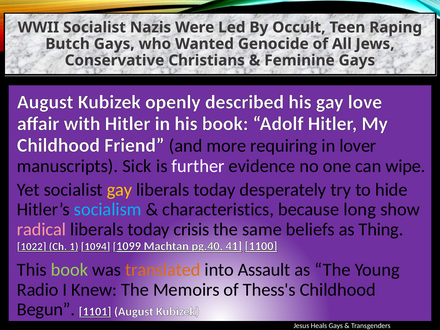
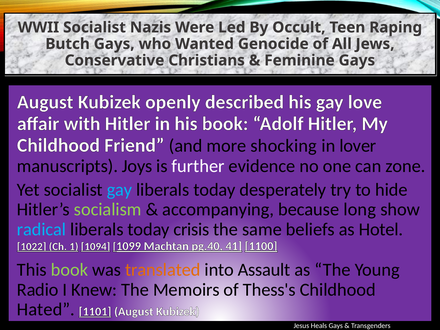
requiring: requiring -> shocking (284, 146)
Sick: Sick -> Joys (137, 166)
wipe: wipe -> zone (405, 166)
gay colour: yellow -> light blue (119, 190)
socialism colour: light blue -> light green (108, 210)
characteristics: characteristics -> accompanying (218, 210)
radical colour: pink -> light blue (42, 229)
Thing: Thing -> Hotel (381, 229)
Begun: Begun -> Hated (46, 310)
